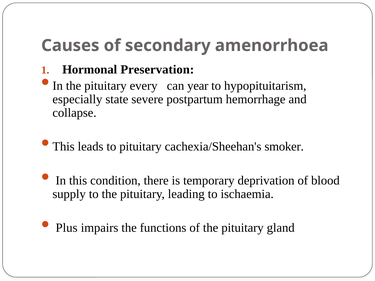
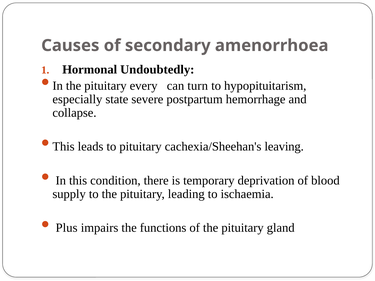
Preservation: Preservation -> Undoubtedly (157, 70)
year: year -> turn (198, 86)
smoker: smoker -> leaving (284, 147)
